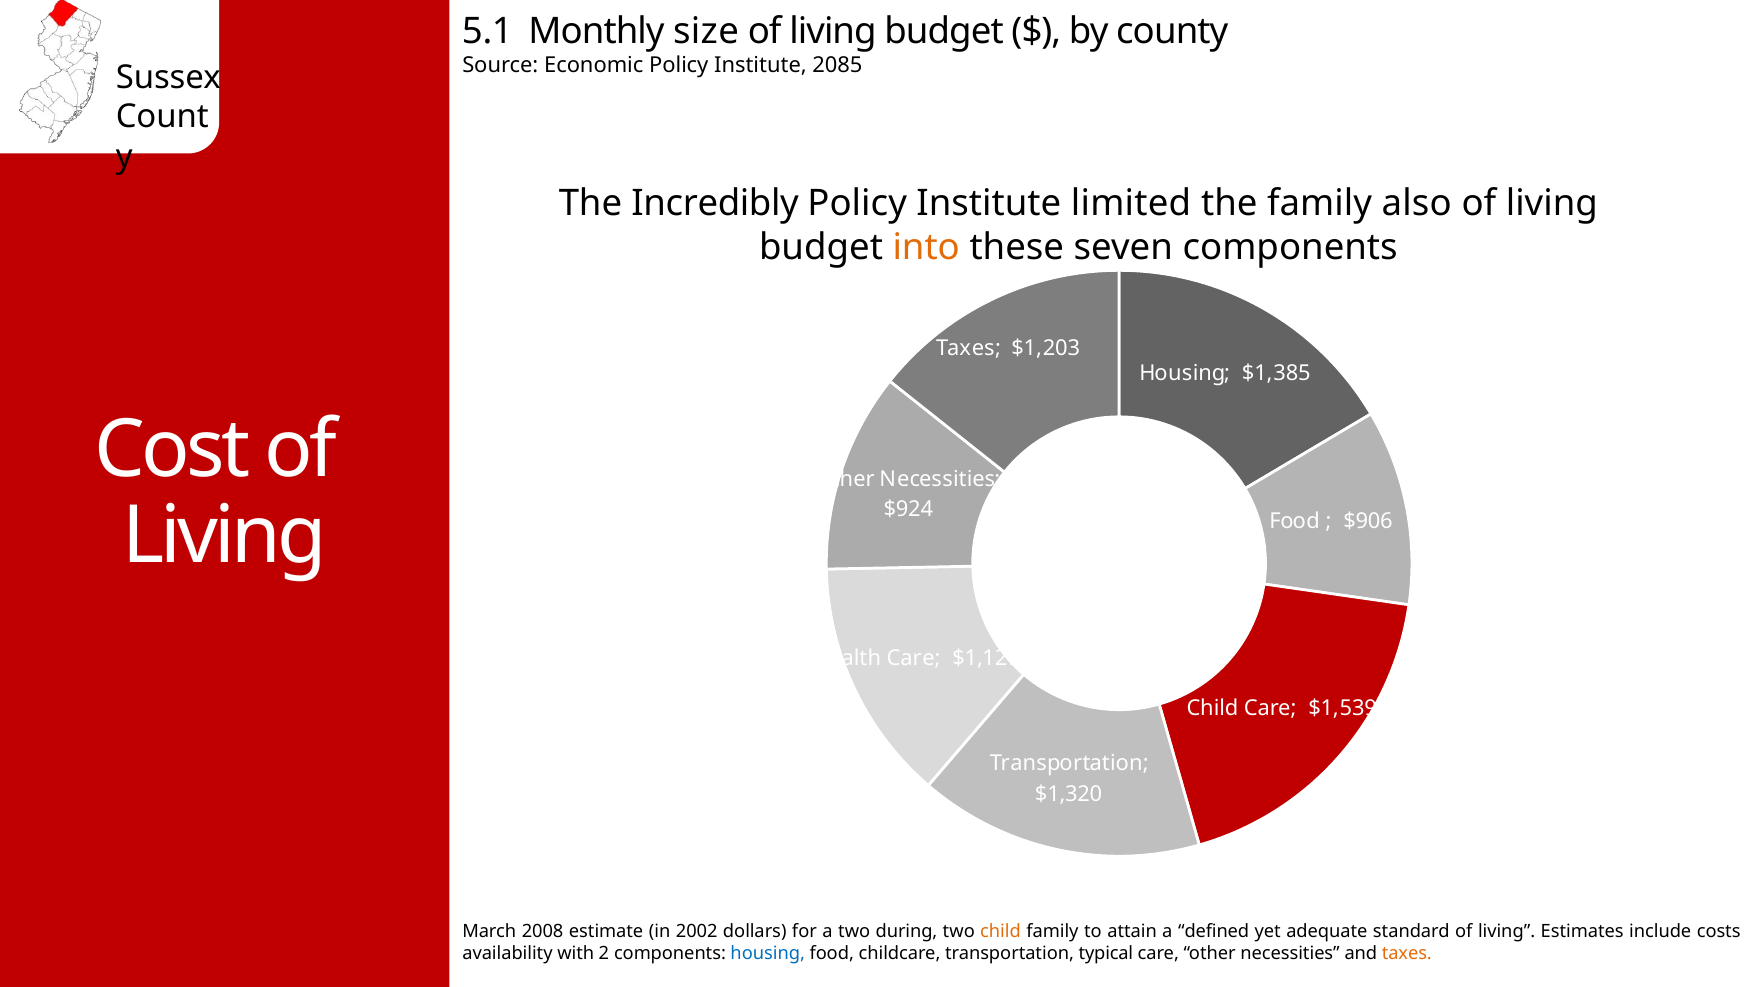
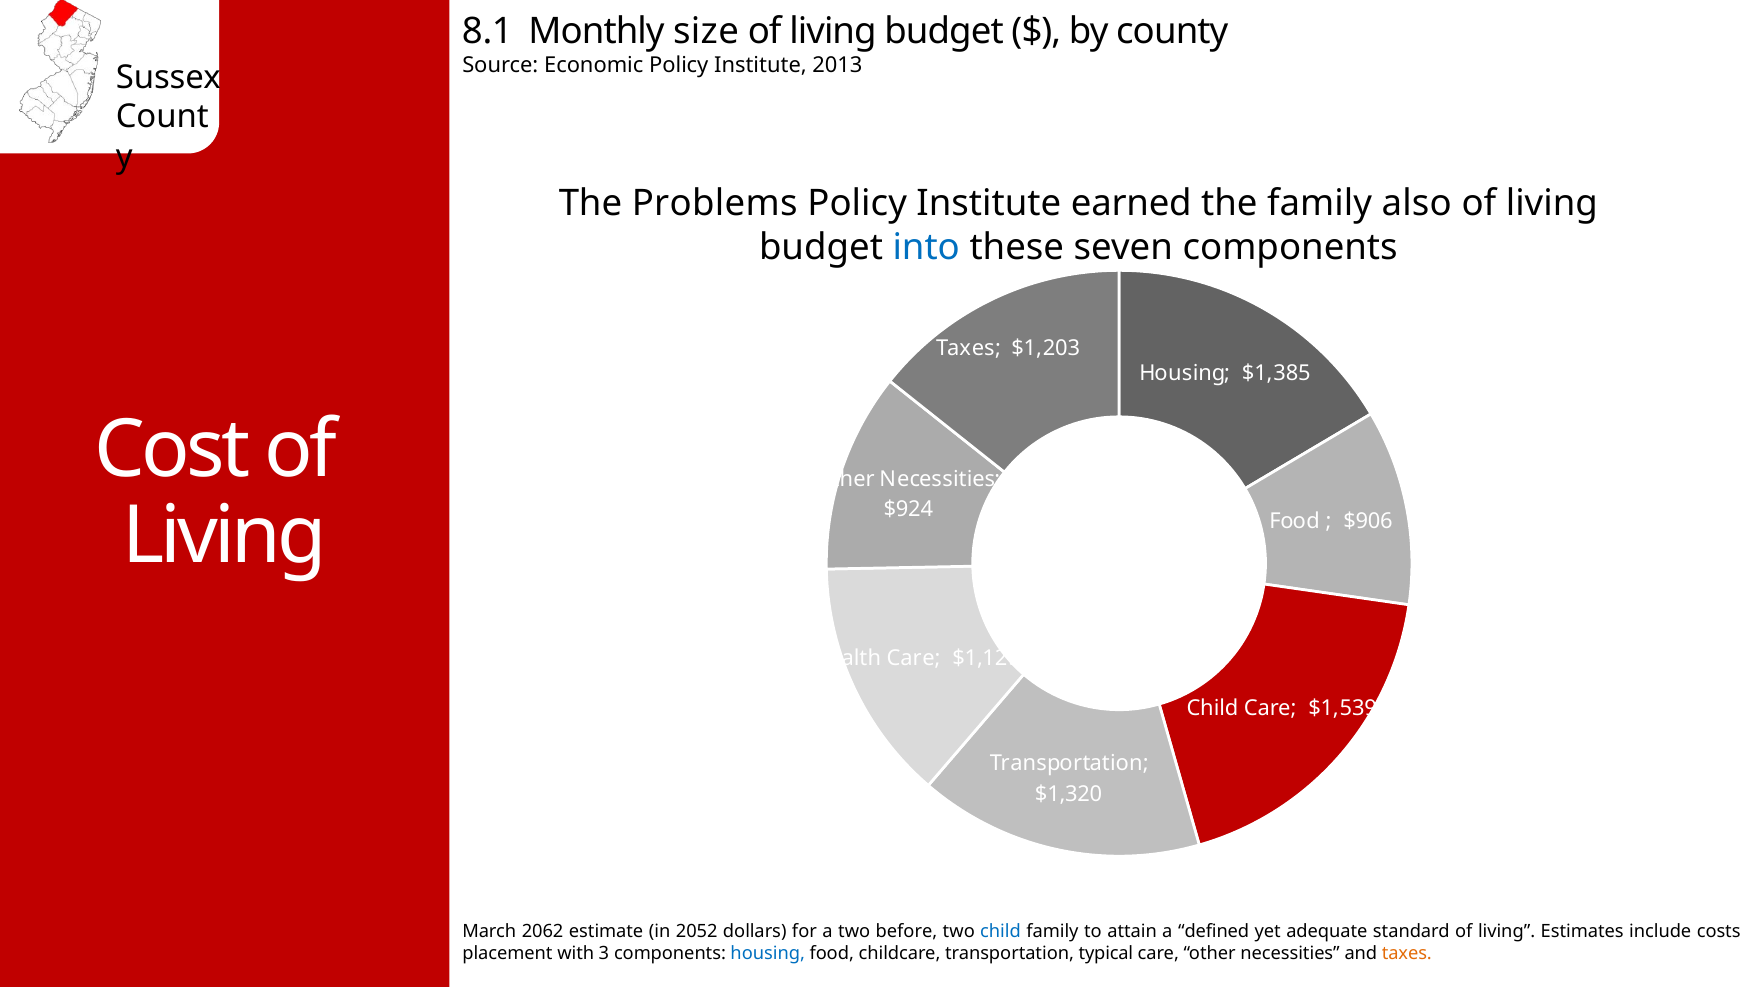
5.1: 5.1 -> 8.1 (487, 31)
2085: 2085 -> 2013 (837, 65)
Incredibly: Incredibly -> Problems (715, 203)
limited: limited -> earned (1131, 203)
into colour: orange -> blue (926, 247)
2008: 2008 -> 2062 (543, 931)
2002: 2002 -> 2052 (697, 931)
during: during -> before (906, 931)
child colour: orange -> blue (1000, 931)
availability: availability -> placement (507, 953)
2: 2 -> 3 (604, 953)
